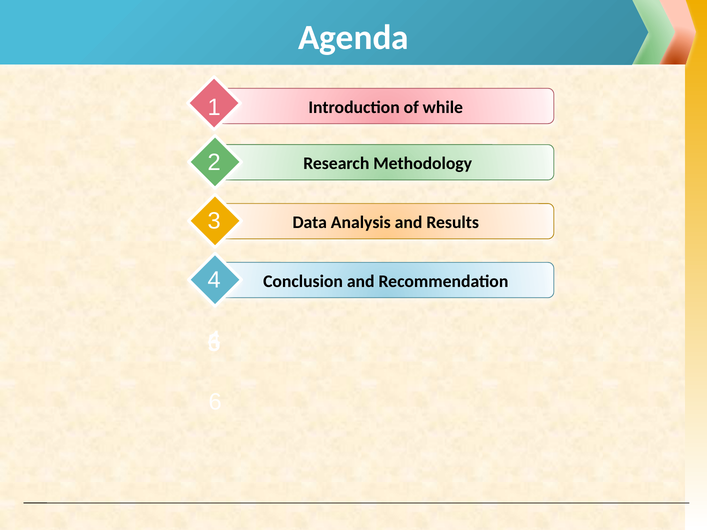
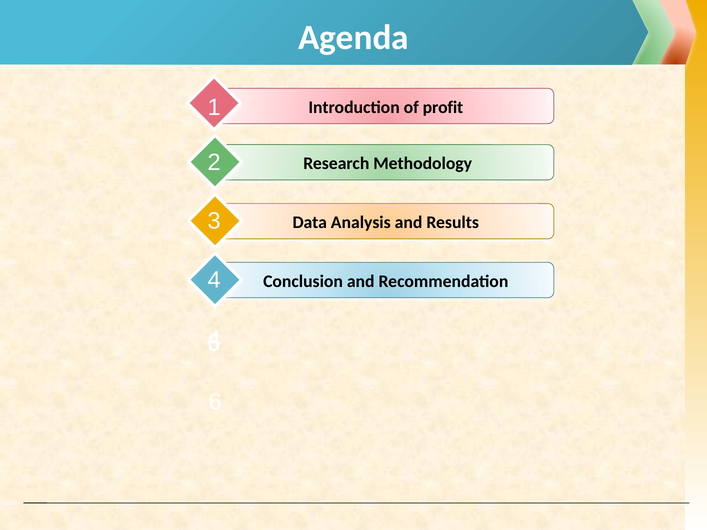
while: while -> profit (443, 107)
